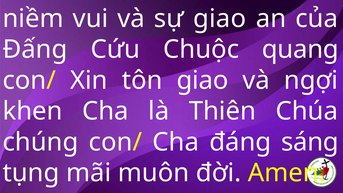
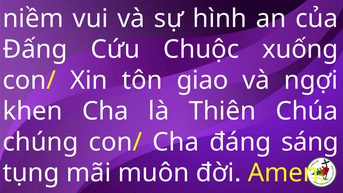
sự giao: giao -> hình (220, 19)
quang: quang -> xuống (300, 49)
